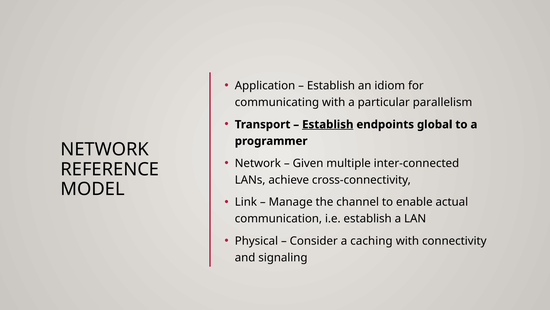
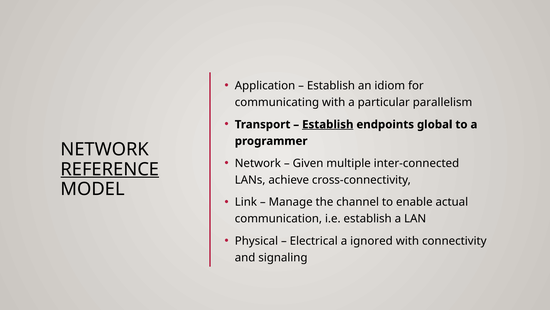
REFERENCE underline: none -> present (110, 169)
Consider: Consider -> Electrical (314, 241)
caching: caching -> ignored (371, 241)
